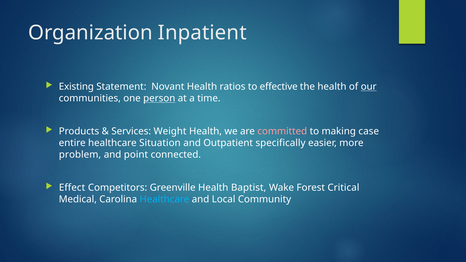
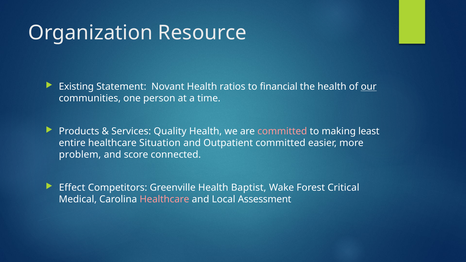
Inpatient: Inpatient -> Resource (202, 33)
effective: effective -> financial (279, 87)
person underline: present -> none (159, 98)
Weight: Weight -> Quality (170, 131)
case: case -> least (369, 131)
Outpatient specifically: specifically -> committed (281, 143)
point: point -> score (136, 155)
Healthcare colour: light blue -> pink (164, 199)
Community: Community -> Assessment (265, 199)
